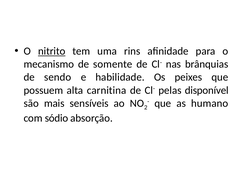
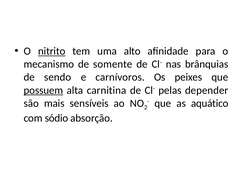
rins: rins -> alto (132, 51)
habilidade: habilidade -> carnívoros (120, 77)
possuem underline: none -> present (43, 90)
disponível: disponível -> depender (207, 90)
humano: humano -> aquático (210, 103)
